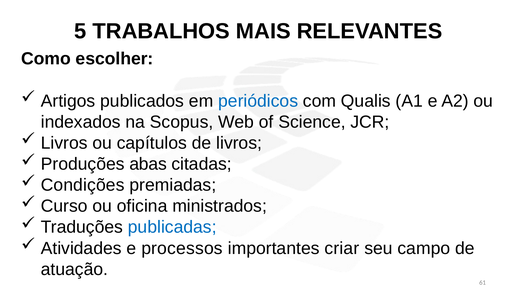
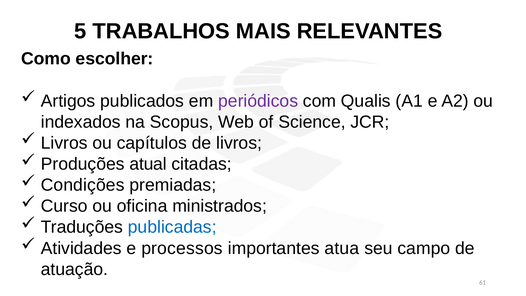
periódicos colour: blue -> purple (258, 101)
abas: abas -> atual (148, 164)
criar: criar -> atua (342, 248)
